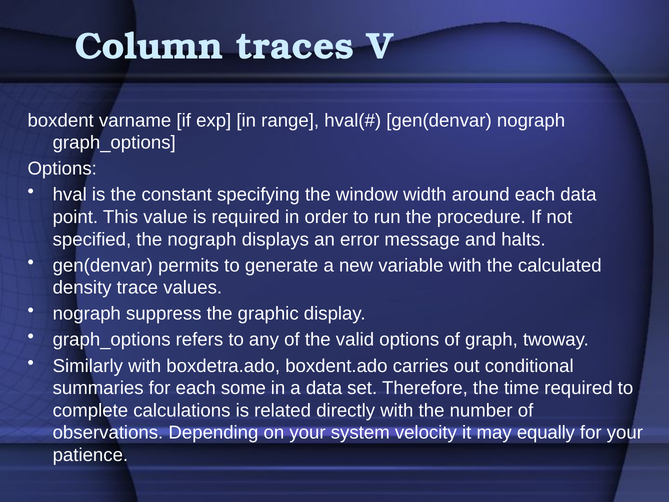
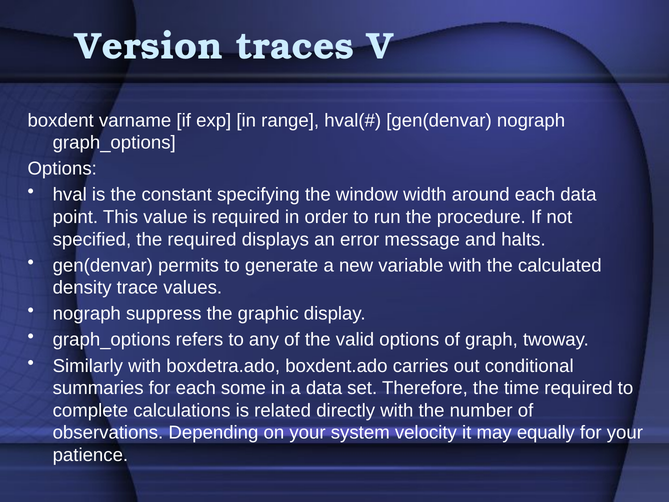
Column: Column -> Version (149, 46)
the nograph: nograph -> required (202, 239)
